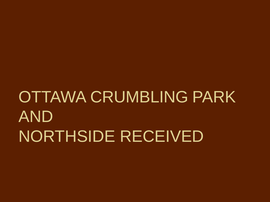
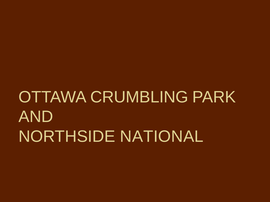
RECEIVED: RECEIVED -> NATIONAL (162, 137)
